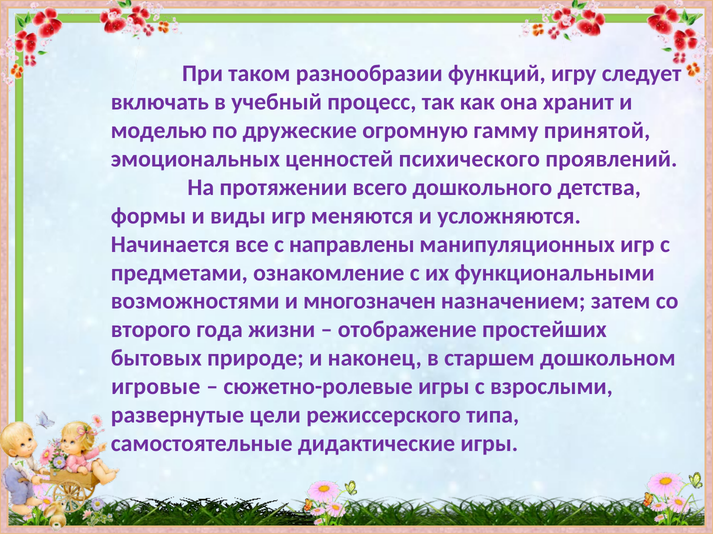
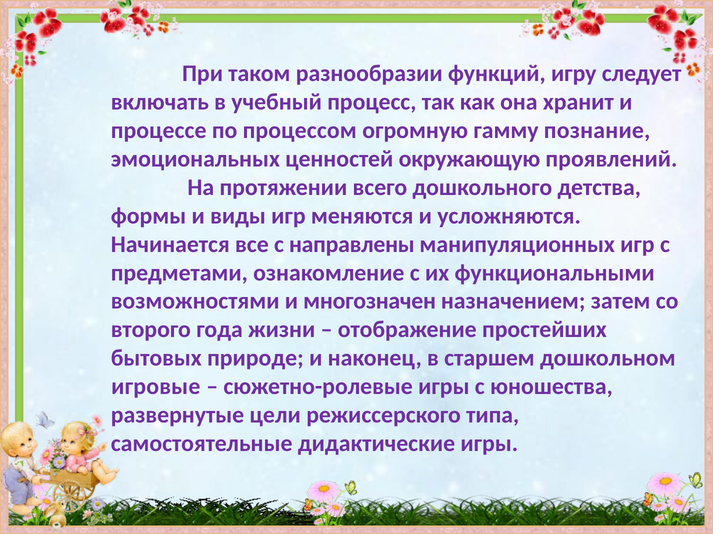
моделью: моделью -> процессе (159, 130)
дружеские: дружеские -> процессом (300, 130)
принятой: принятой -> познание (597, 130)
психического: психического -> окружающую (470, 159)
взрослыми: взрослыми -> юношества (551, 387)
